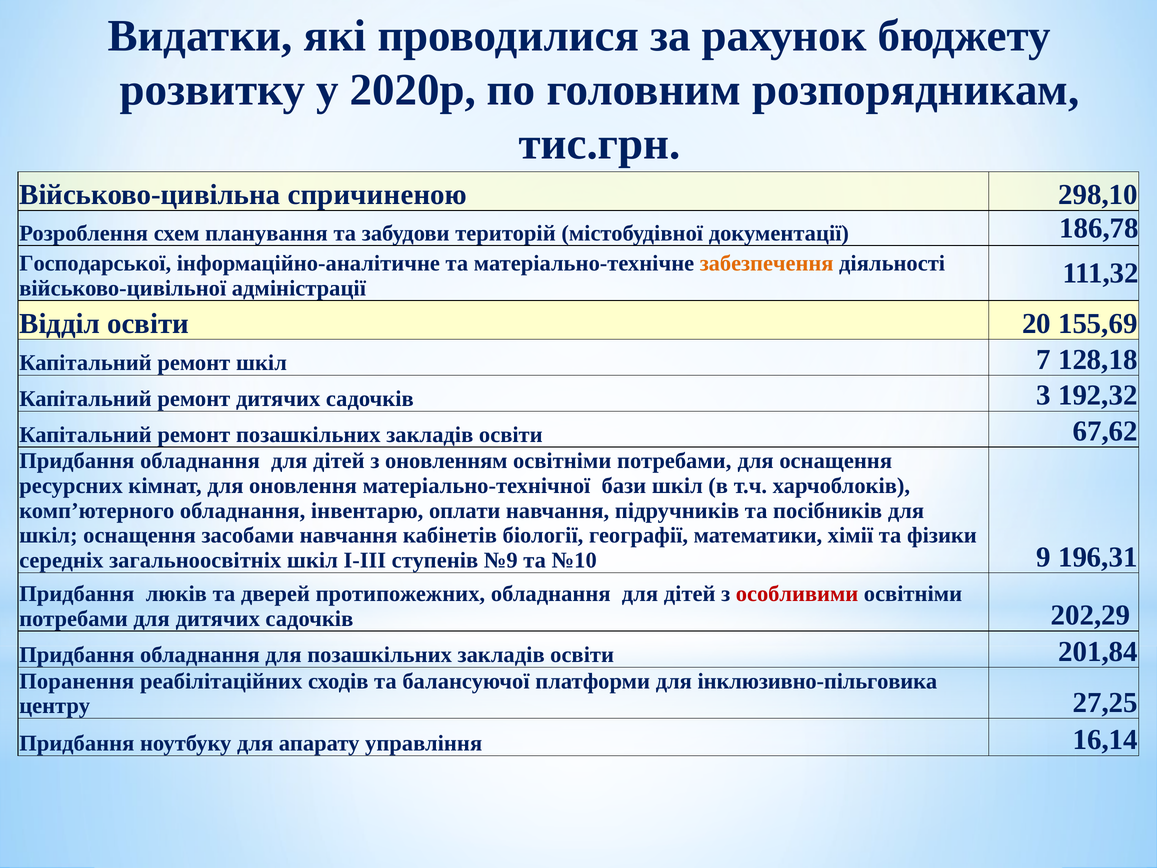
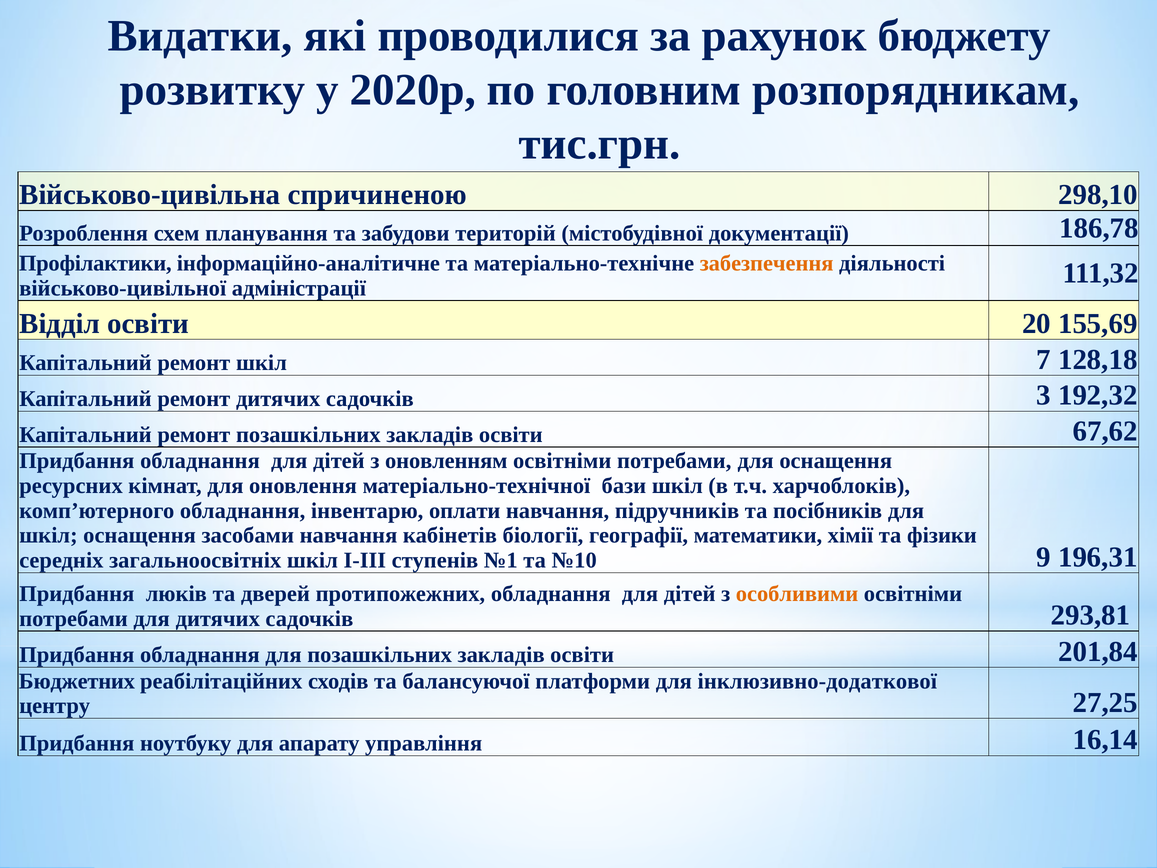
Господарської: Господарської -> Профілактики (95, 263)
№9: №9 -> №1 (501, 560)
особливими colour: red -> orange (797, 594)
202,29: 202,29 -> 293,81 (1091, 615)
Поранення: Поранення -> Бюджетних (77, 681)
інклюзивно-пільговика: інклюзивно-пільговика -> інклюзивно-додаткової (817, 681)
